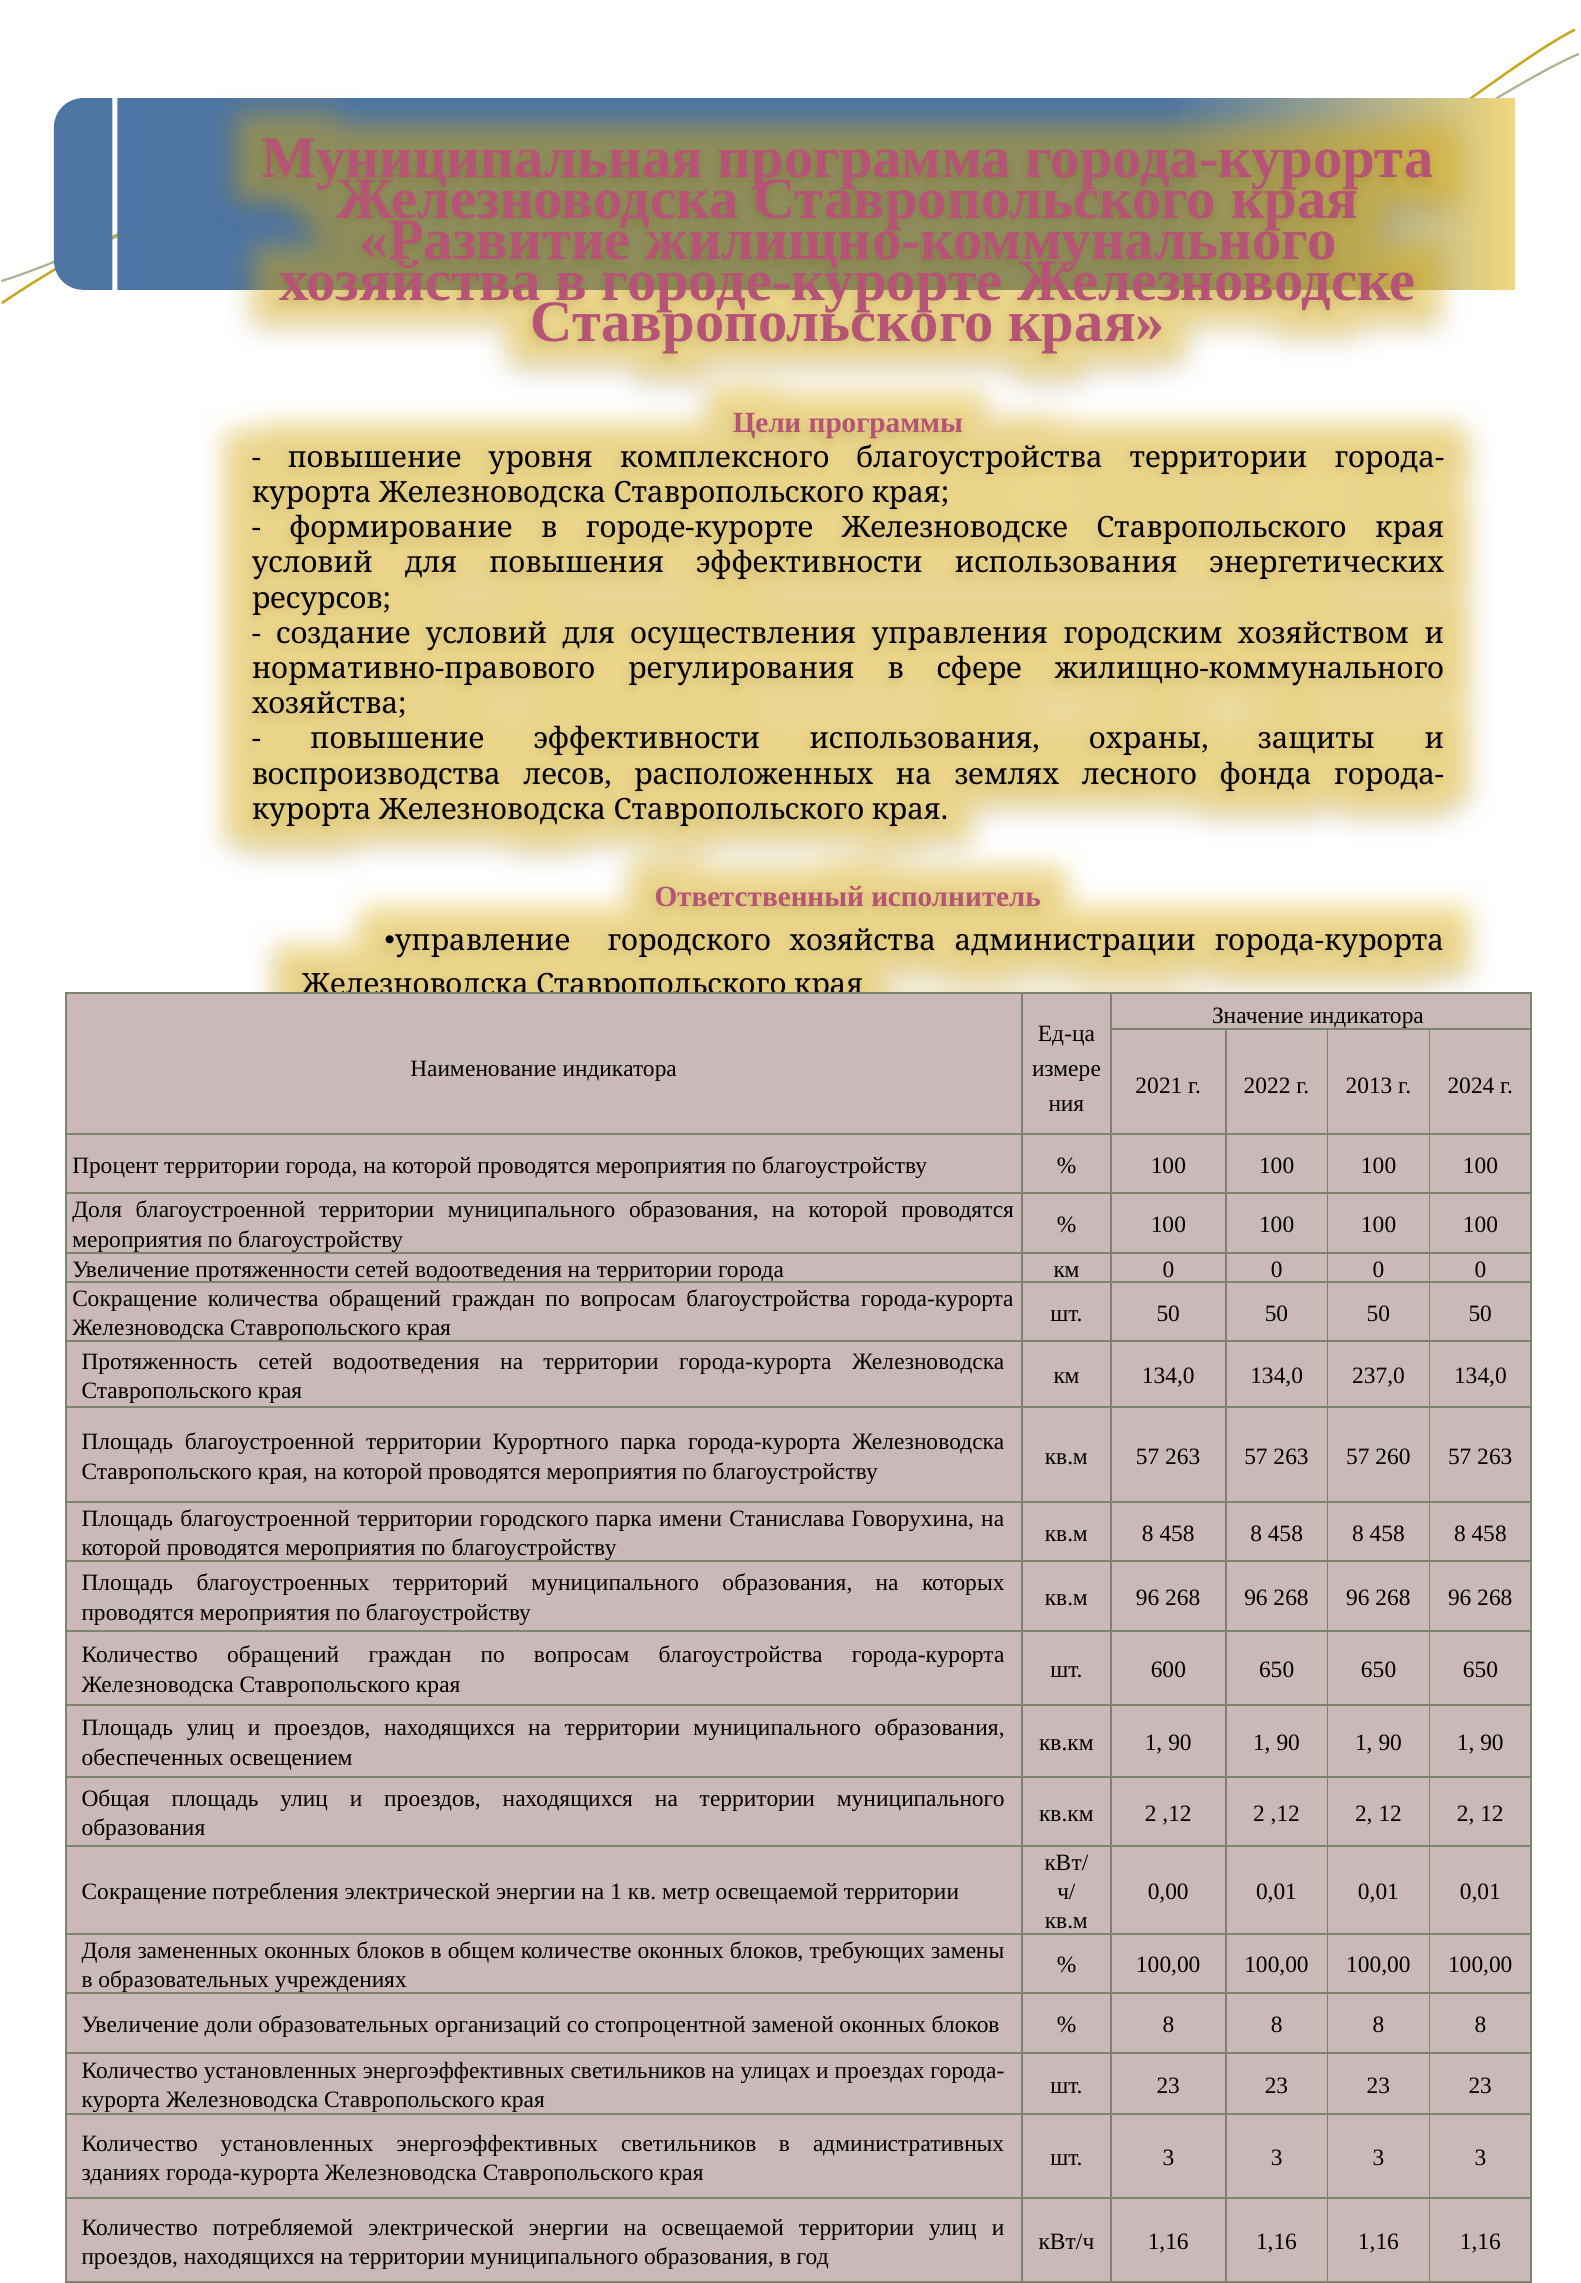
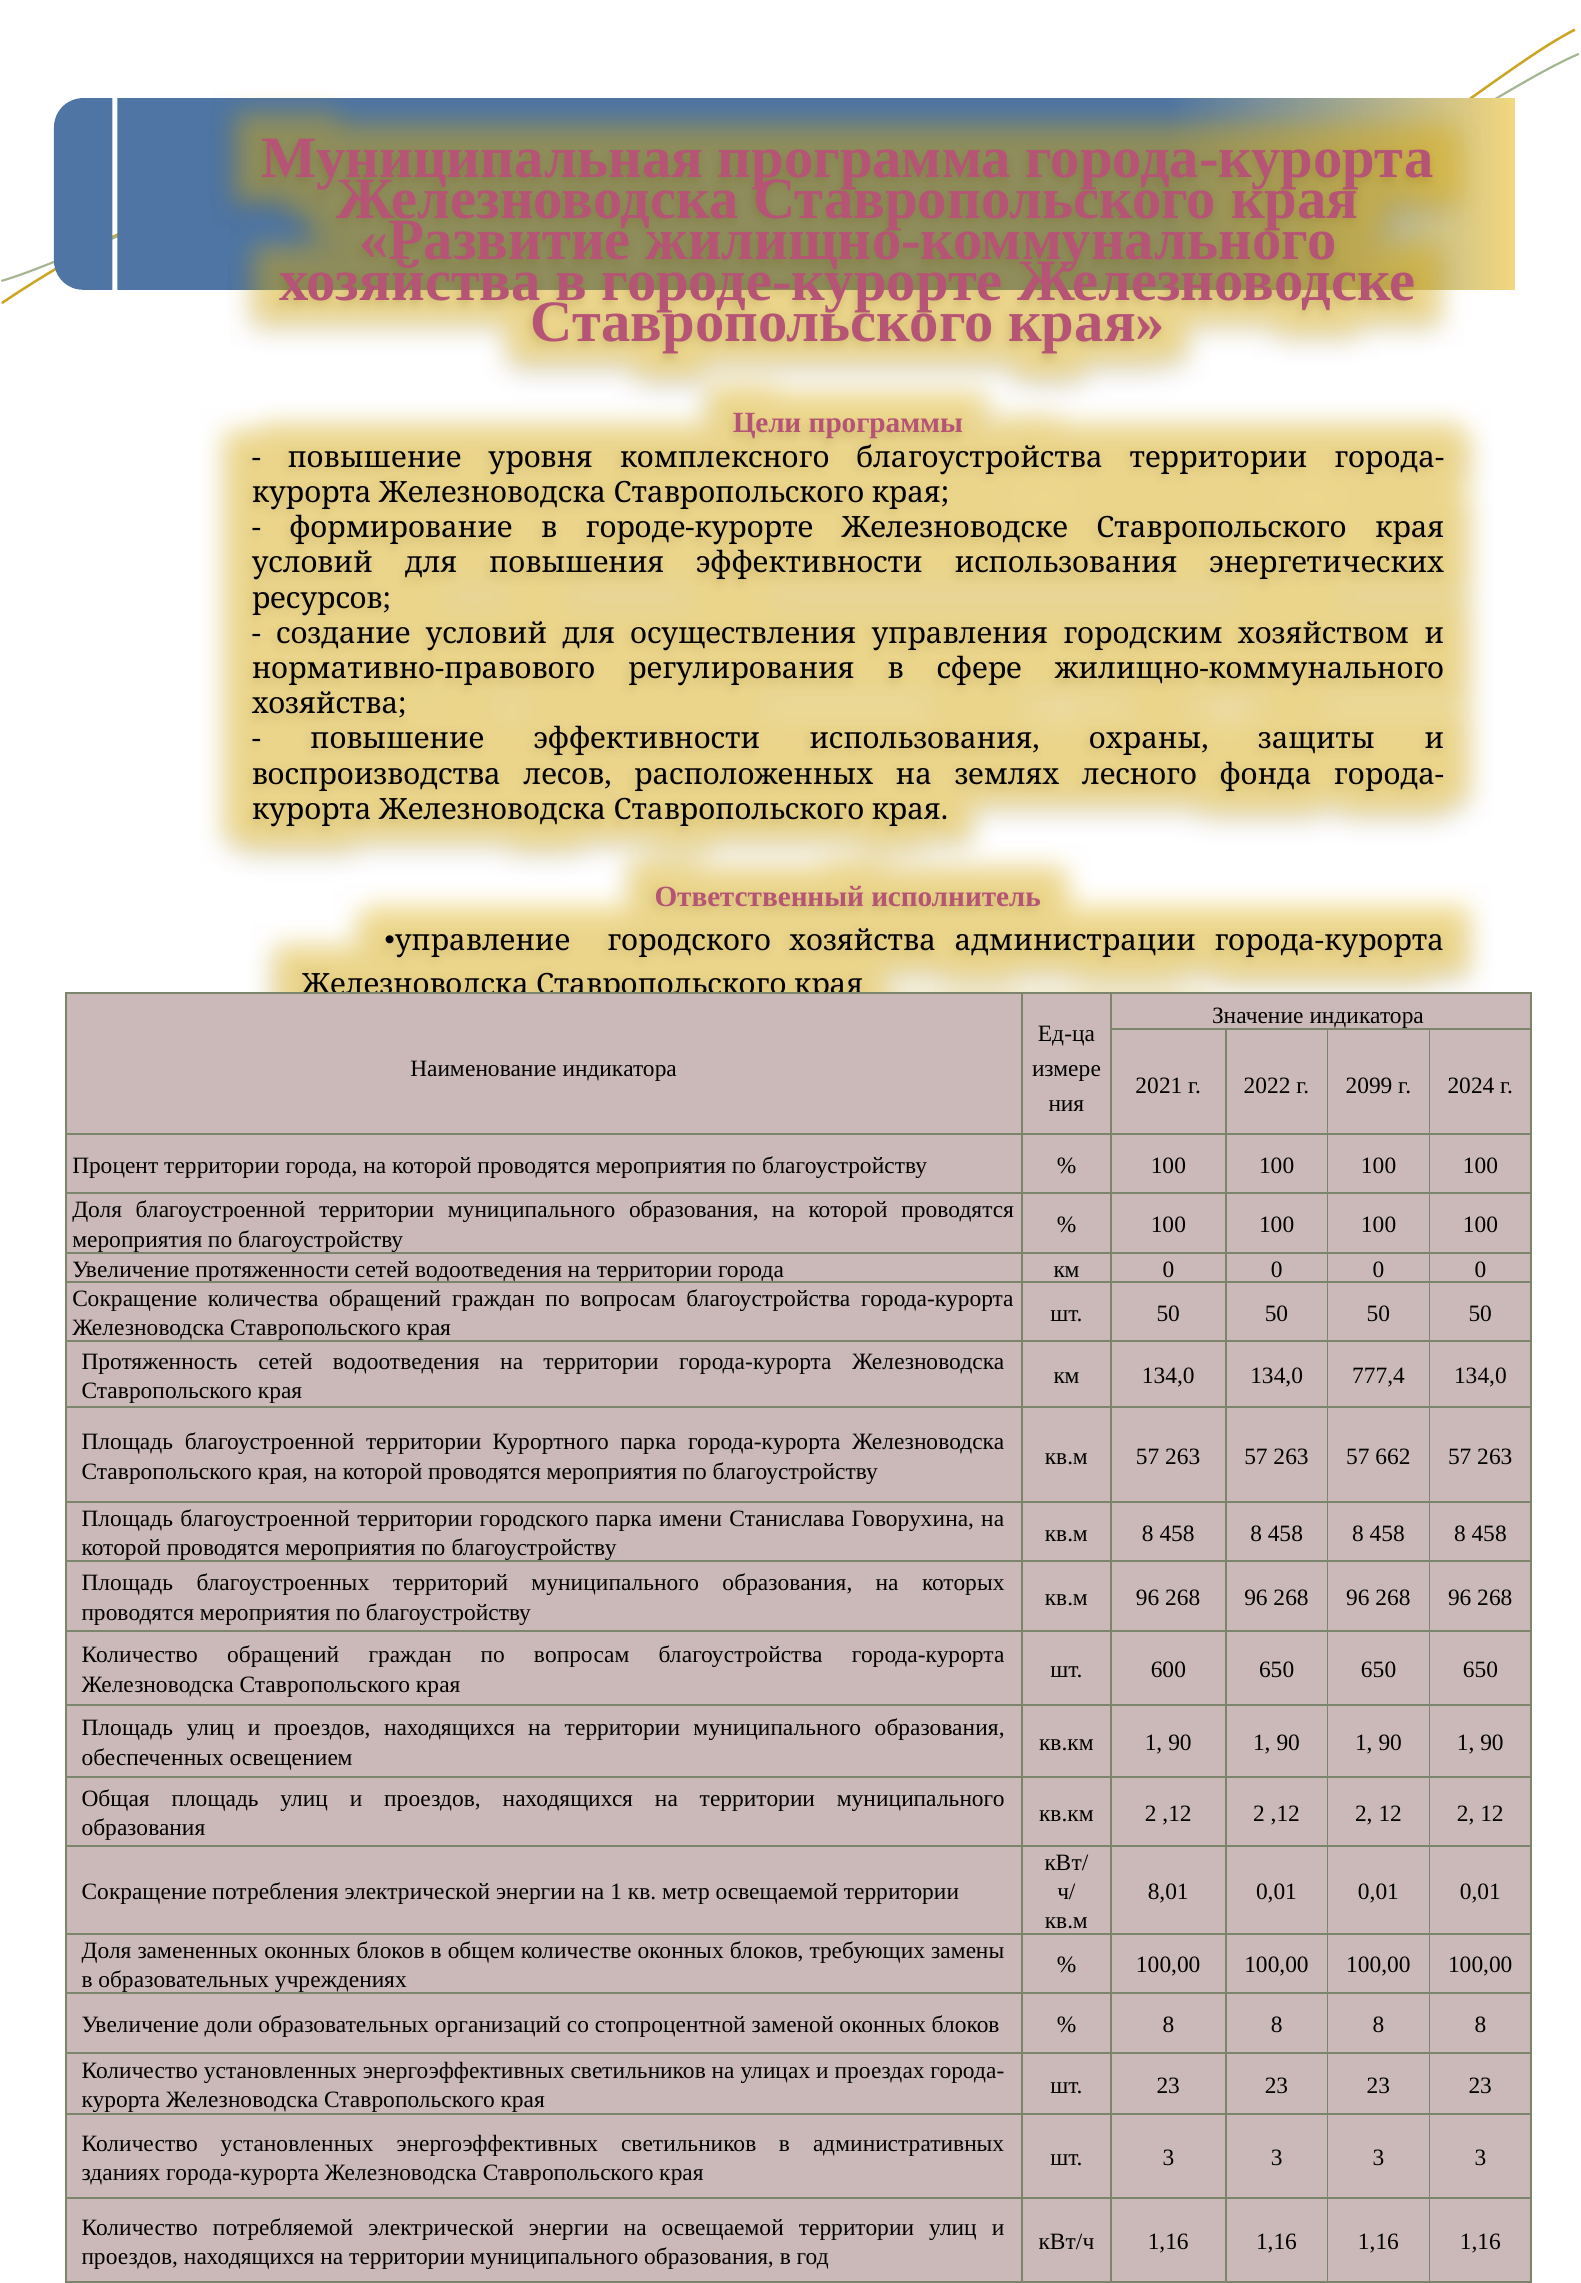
2013: 2013 -> 2099 (1369, 1087)
237,0: 237,0 -> 777,4 (1379, 1377)
260: 260 -> 662 (1393, 1457)
0,00: 0,00 -> 8,01 (1168, 1892)
